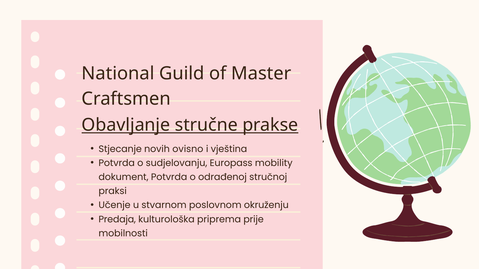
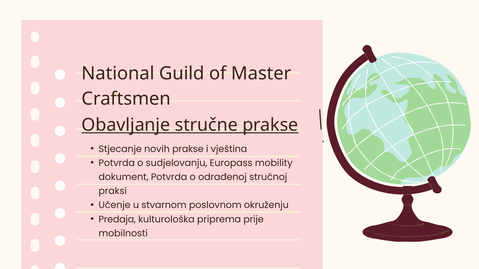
novih ovisno: ovisno -> prakse (188, 149)
